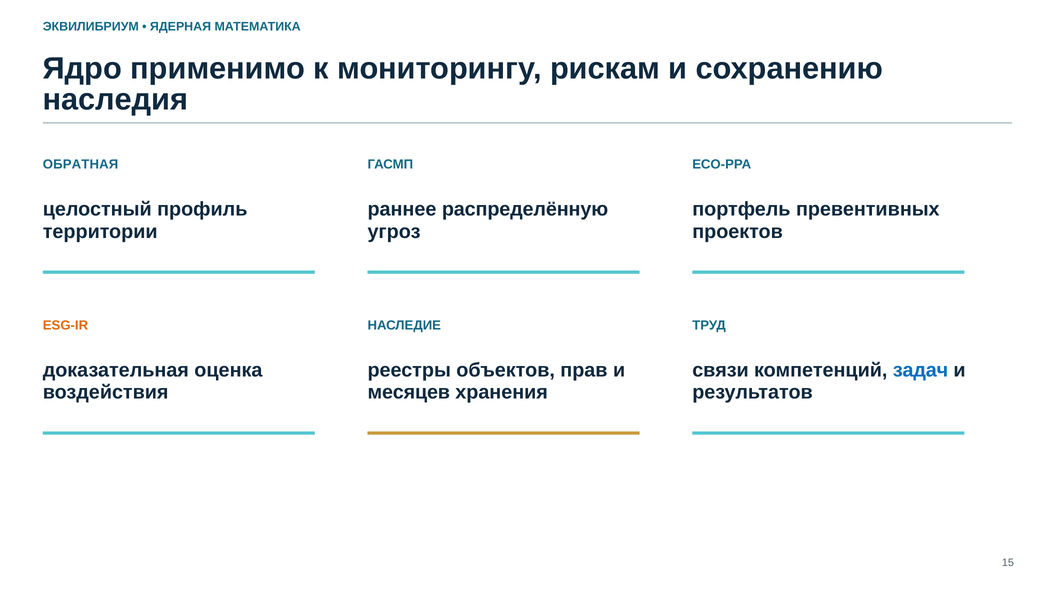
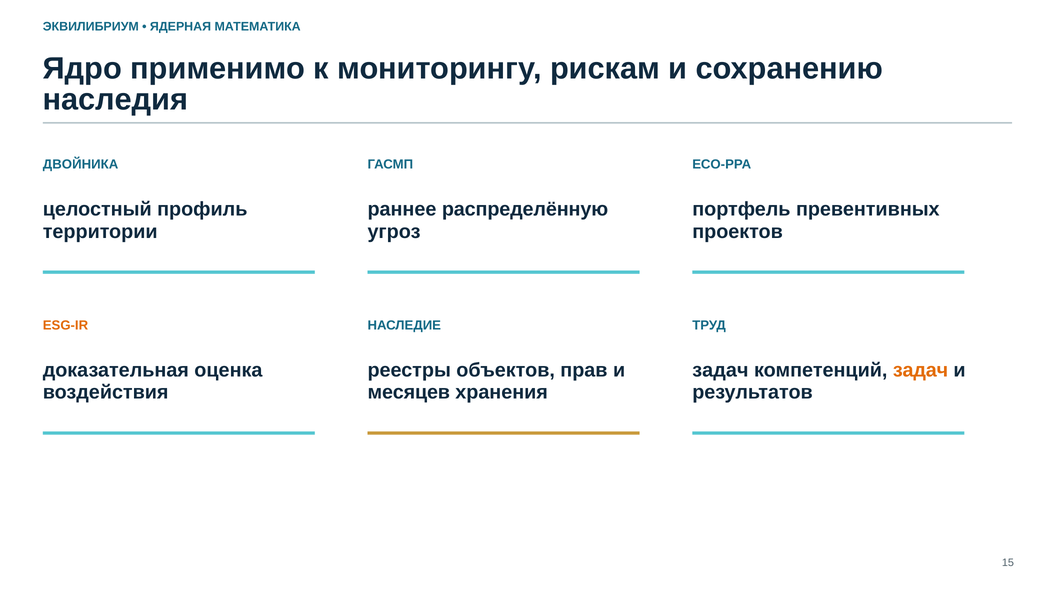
ОБРАТНАЯ: ОБРАТНАЯ -> ДВОЙНИКА (81, 164)
связи: связи -> задач (720, 370)
задач colour: blue -> orange (921, 370)
